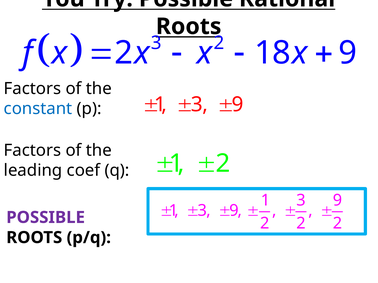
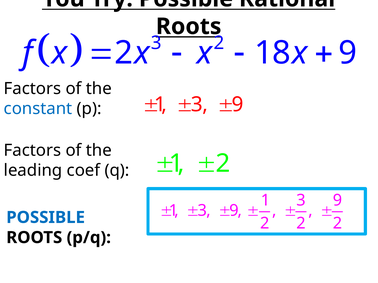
POSSIBLE colour: purple -> blue (46, 218)
